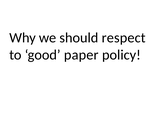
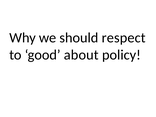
paper: paper -> about (81, 55)
